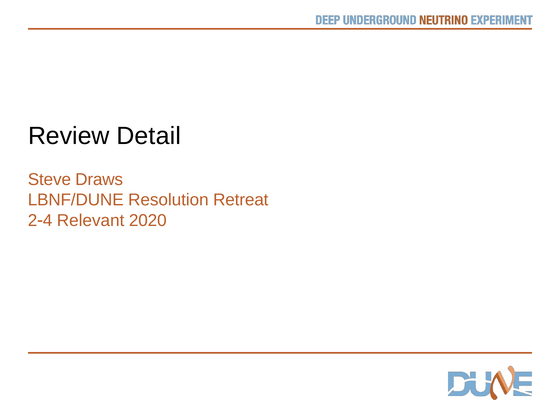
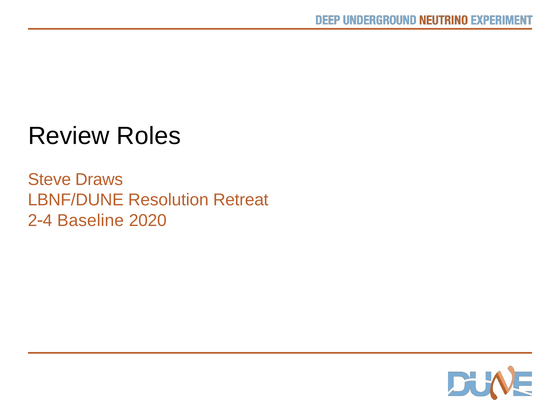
Detail: Detail -> Roles (149, 136)
Relevant: Relevant -> Baseline (90, 220)
